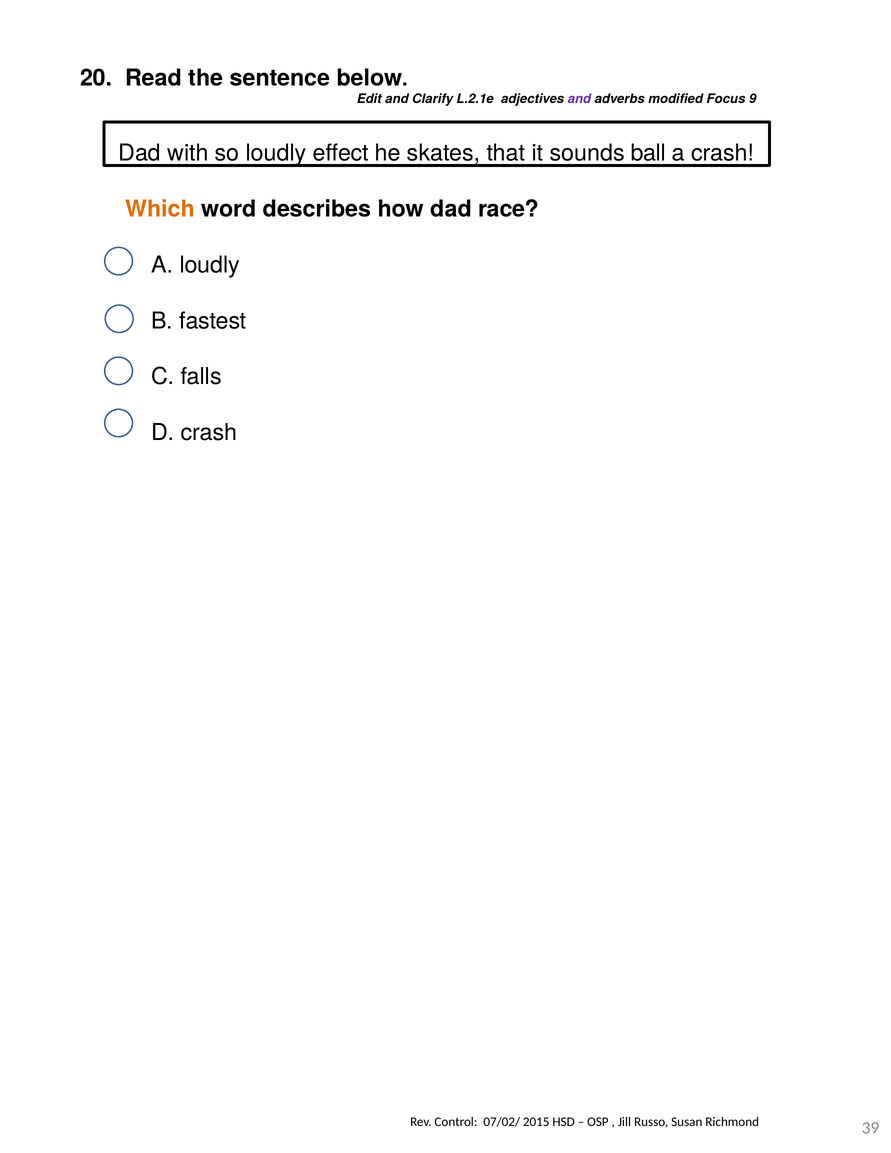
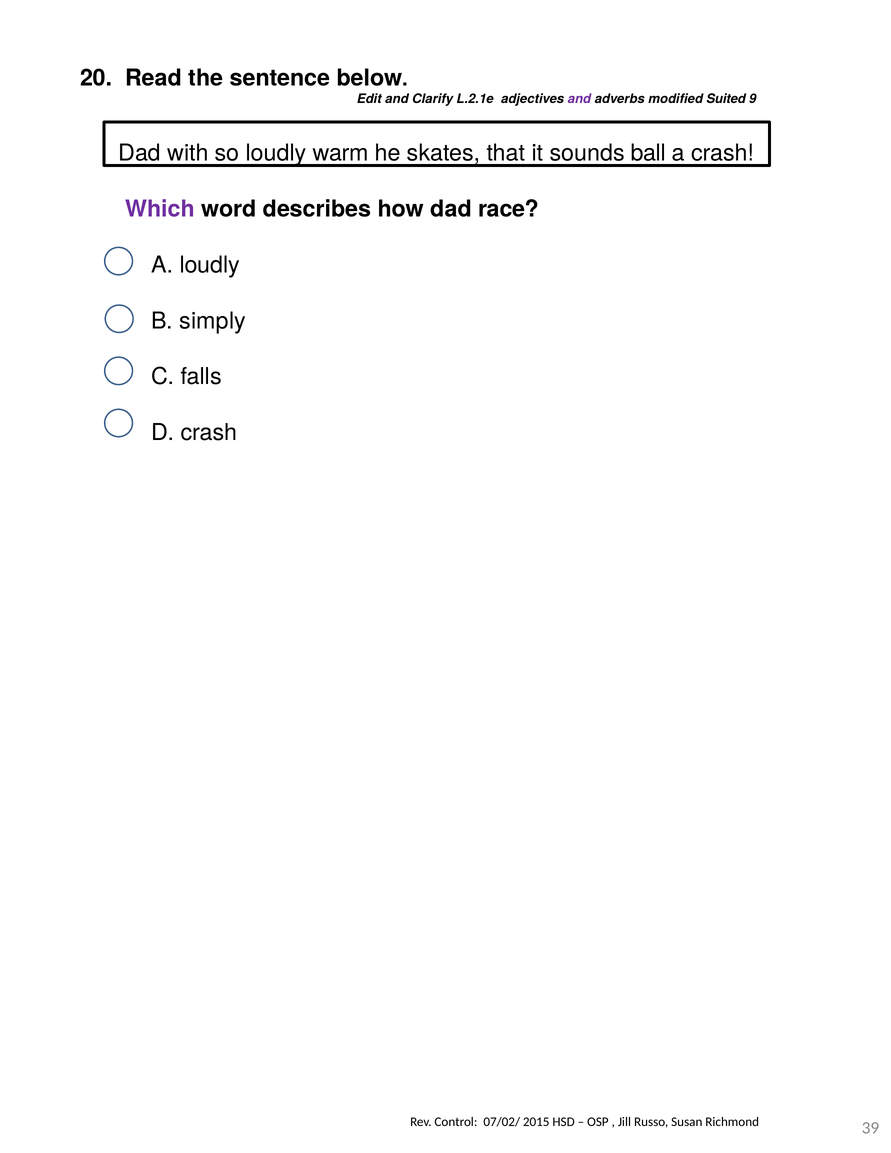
Focus: Focus -> Suited (726, 99)
effect: effect -> warm (341, 153)
Which colour: orange -> purple (160, 209)
fastest: fastest -> simply (213, 321)
